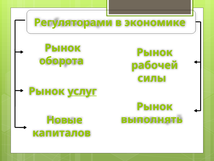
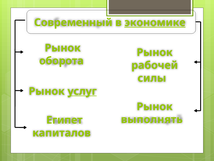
Регуляторами: Регуляторами -> Современный (73, 22)
экономике underline: none -> present (155, 22)
Новые: Новые -> Египет (64, 120)
